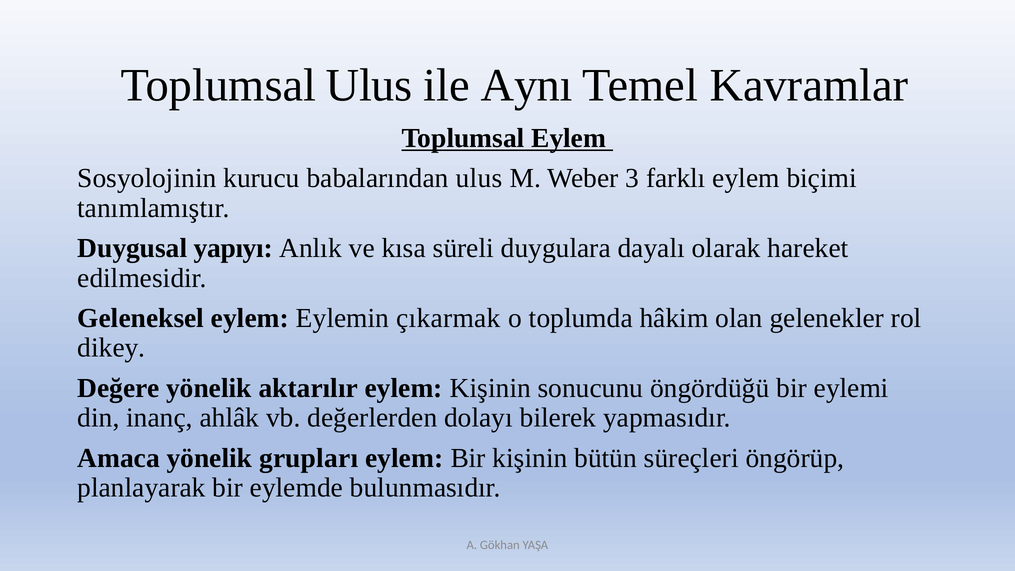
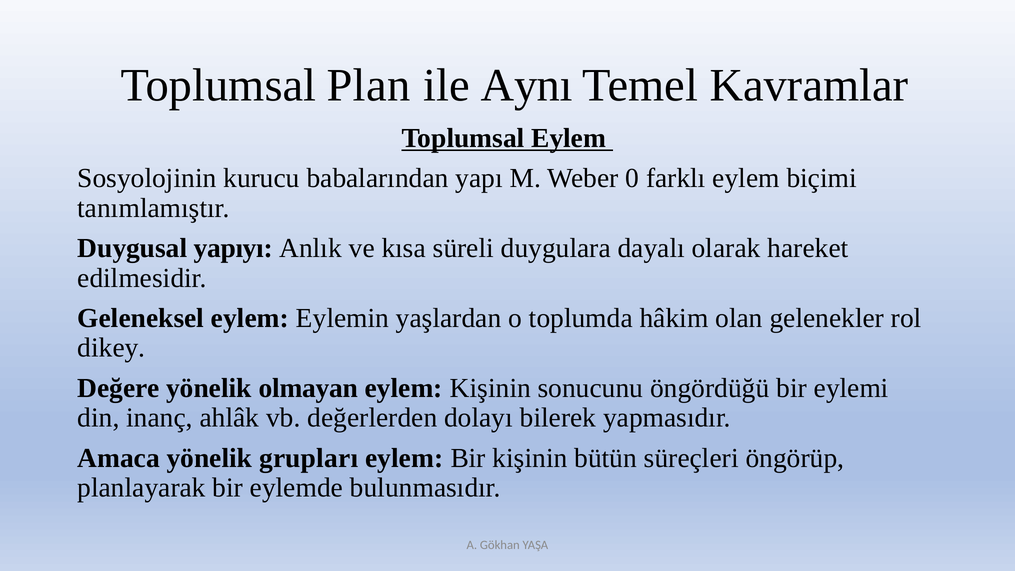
Toplumsal Ulus: Ulus -> Plan (369, 85)
babalarından ulus: ulus -> yapı (479, 178)
3: 3 -> 0 (632, 178)
çıkarmak: çıkarmak -> yaşlardan (449, 318)
aktarılır: aktarılır -> olmayan (308, 388)
